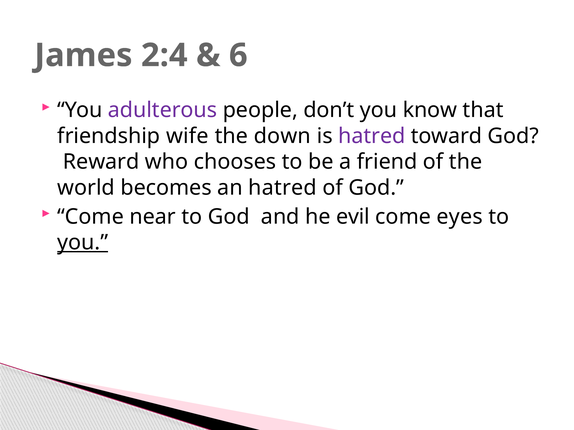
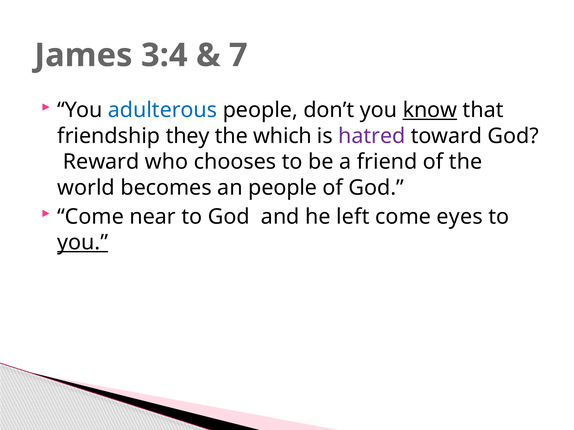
2:4: 2:4 -> 3:4 (164, 55)
6: 6 -> 7 (238, 55)
adulterous colour: purple -> blue (163, 110)
know underline: none -> present (430, 110)
wife: wife -> they (188, 136)
down: down -> which (283, 136)
an hatred: hatred -> people (283, 188)
evil: evil -> left (353, 217)
